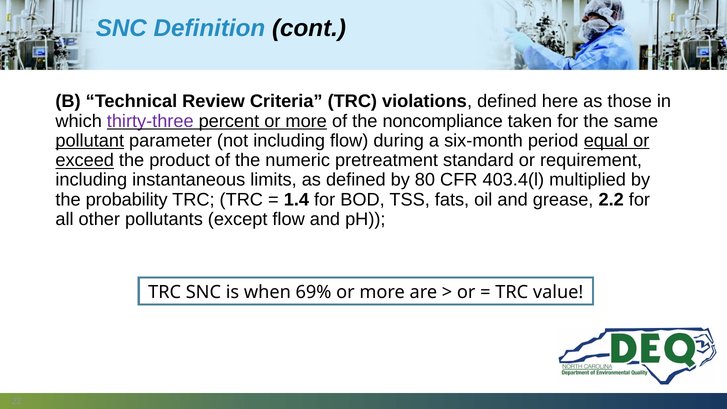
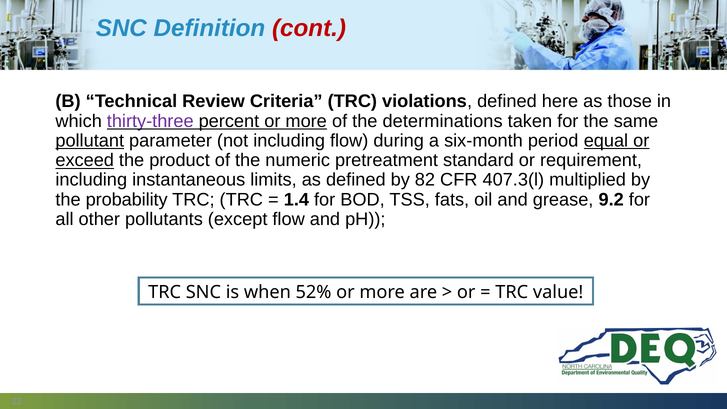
cont colour: black -> red (309, 28)
noncompliance: noncompliance -> determinations (443, 121)
80: 80 -> 82 (425, 180)
403.4(l: 403.4(l -> 407.3(l (513, 180)
2.2: 2.2 -> 9.2 (611, 200)
69%: 69% -> 52% (314, 292)
